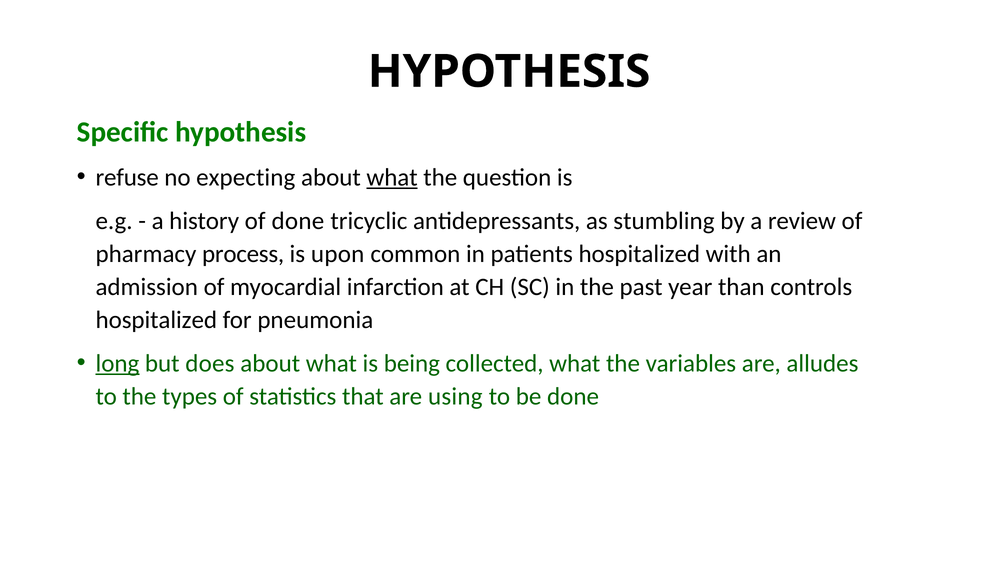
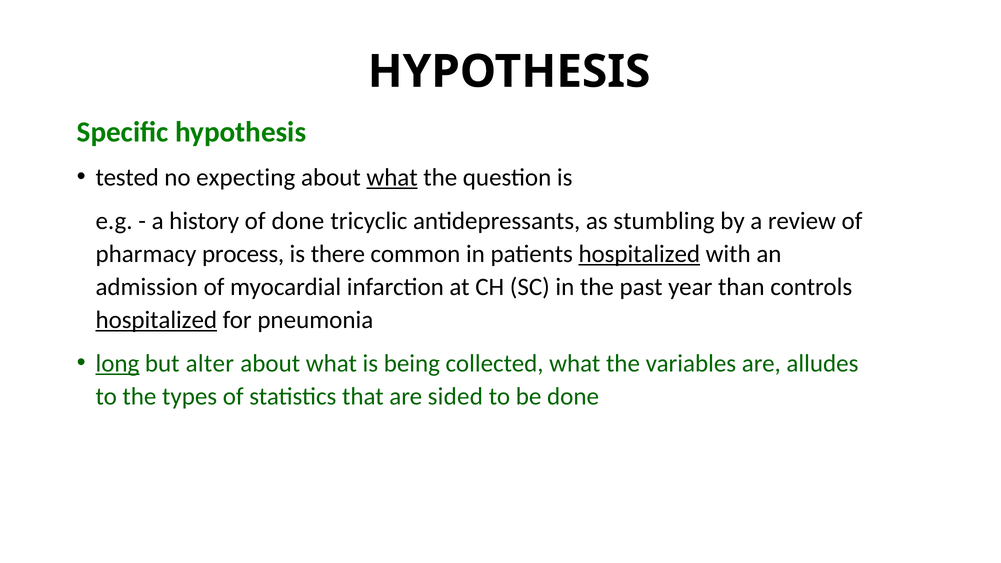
refuse: refuse -> tested (127, 178)
upon: upon -> there (338, 254)
hospitalized underline: none -> present (639, 254)
hospitalized underline: none -> present (156, 320)
does: does -> alter (210, 364)
using: using -> sided (455, 397)
